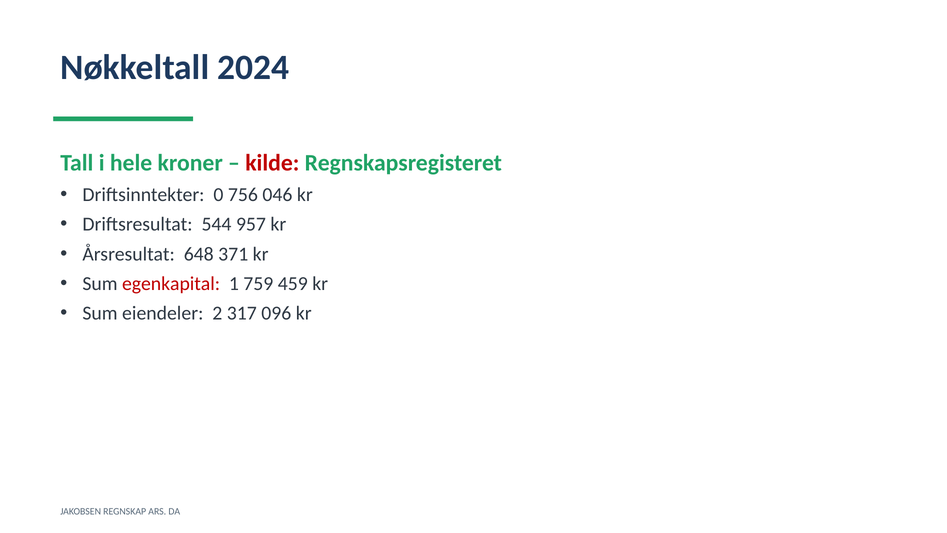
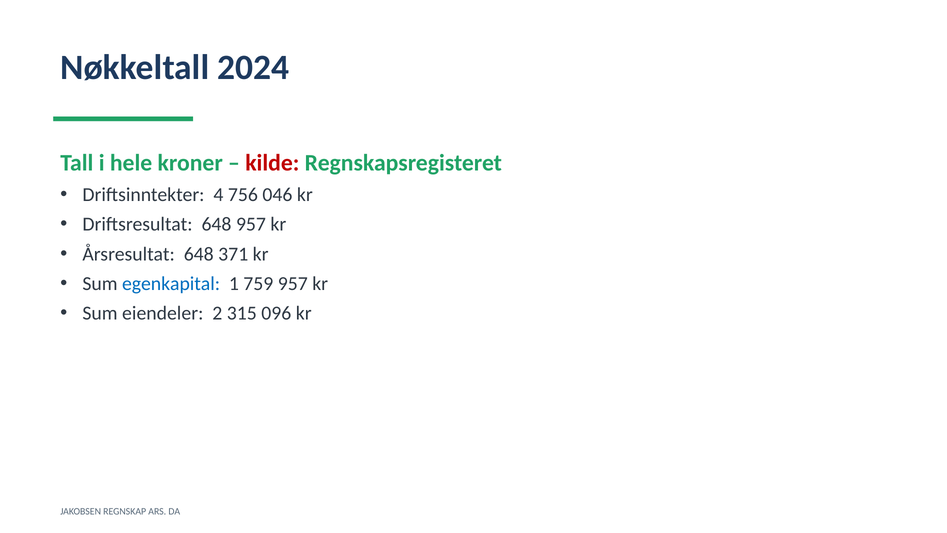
0: 0 -> 4 (218, 195)
Driftsresultat 544: 544 -> 648 (216, 224)
egenkapital colour: red -> blue (171, 284)
759 459: 459 -> 957 (293, 284)
317: 317 -> 315 (242, 313)
